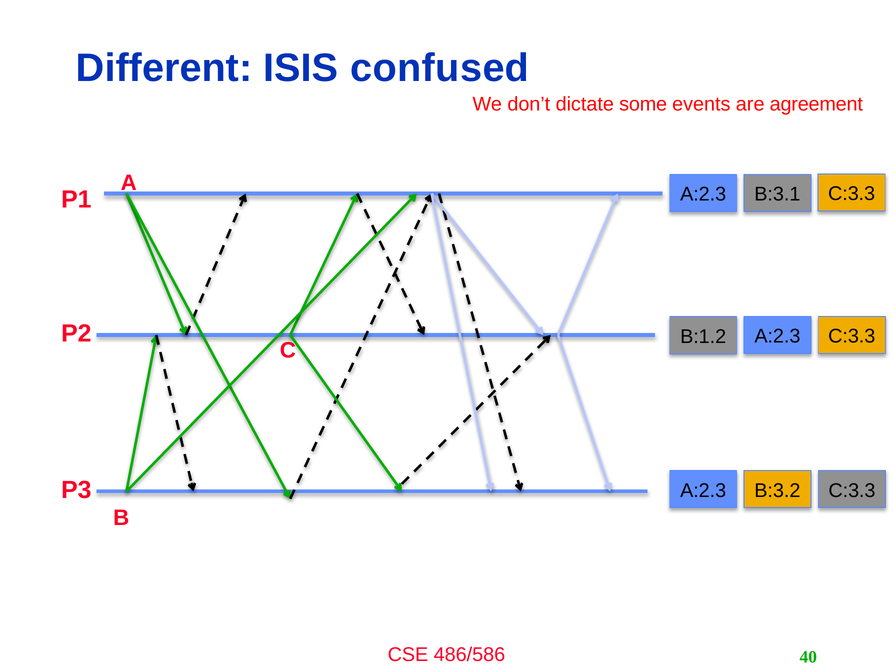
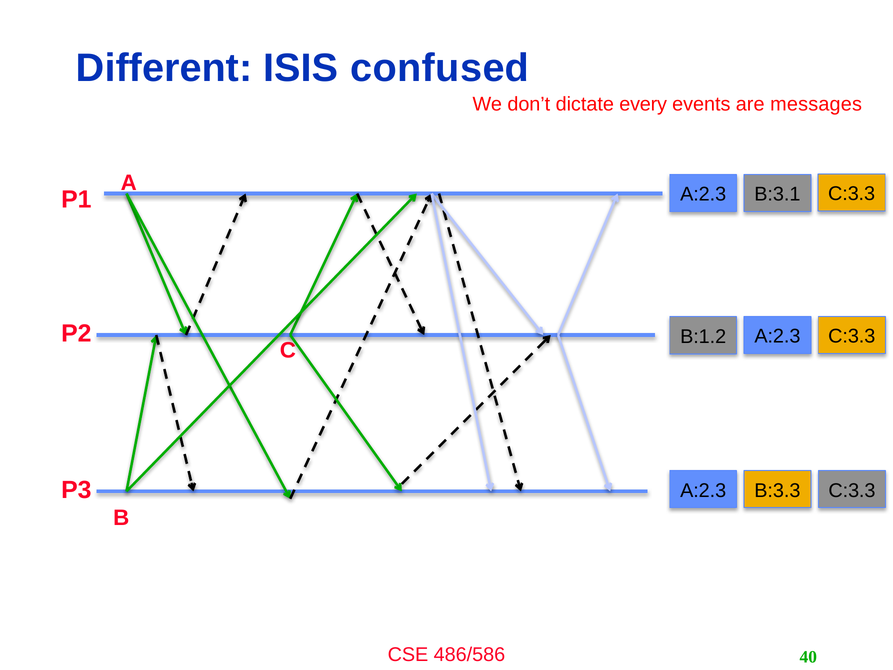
some: some -> every (643, 104)
agreement: agreement -> messages (816, 104)
B:3.2: B:3.2 -> B:3.3 (777, 490)
